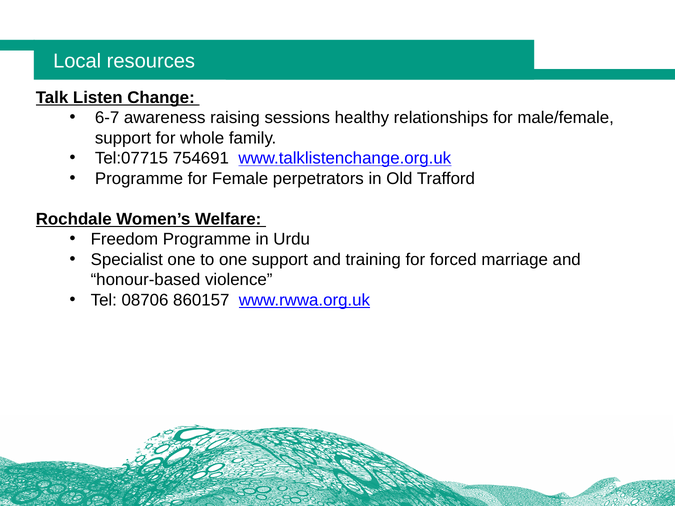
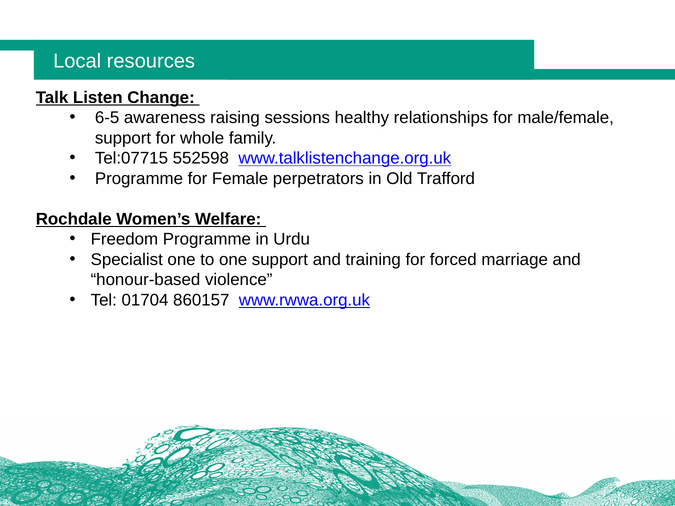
6-7: 6-7 -> 6-5 (107, 118)
754691: 754691 -> 552598 (201, 158)
08706: 08706 -> 01704 (145, 300)
